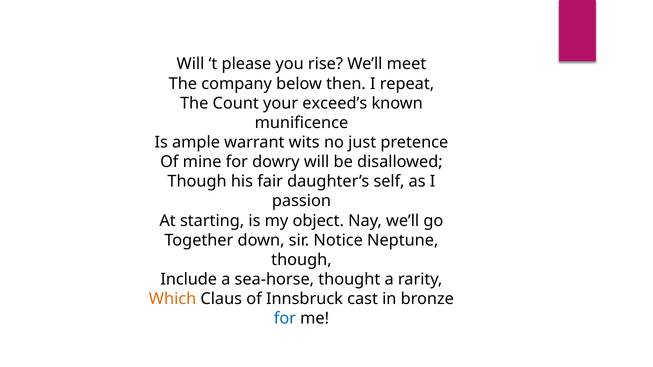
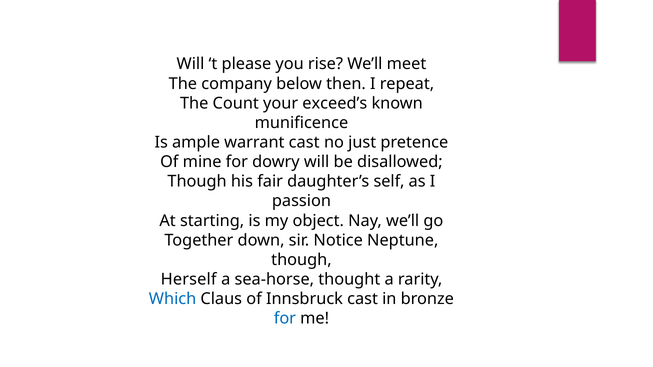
warrant wits: wits -> cast (304, 142)
Include: Include -> Herself (189, 280)
Which colour: orange -> blue (173, 299)
